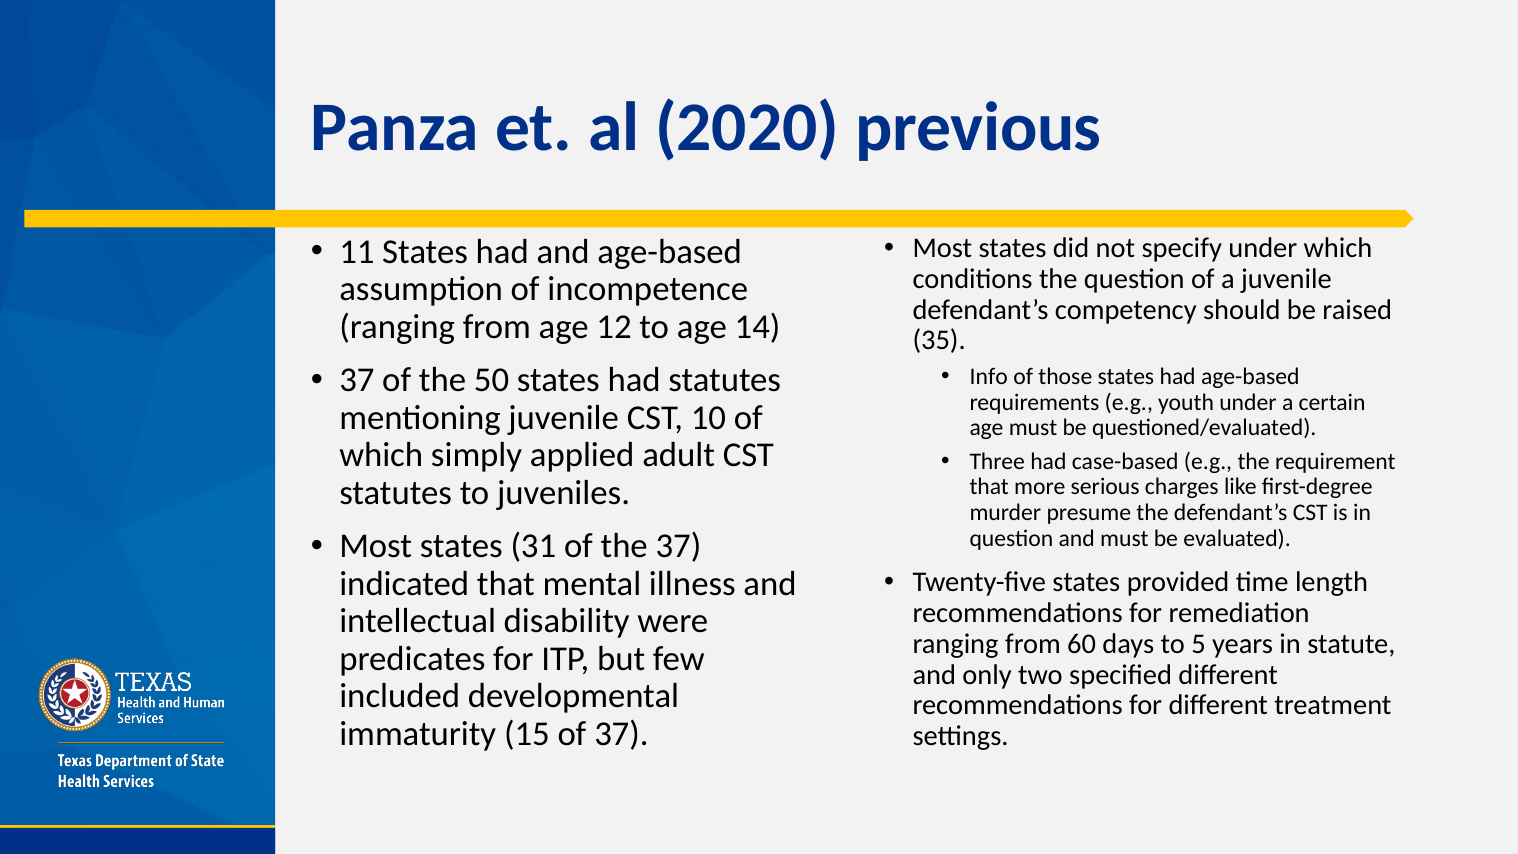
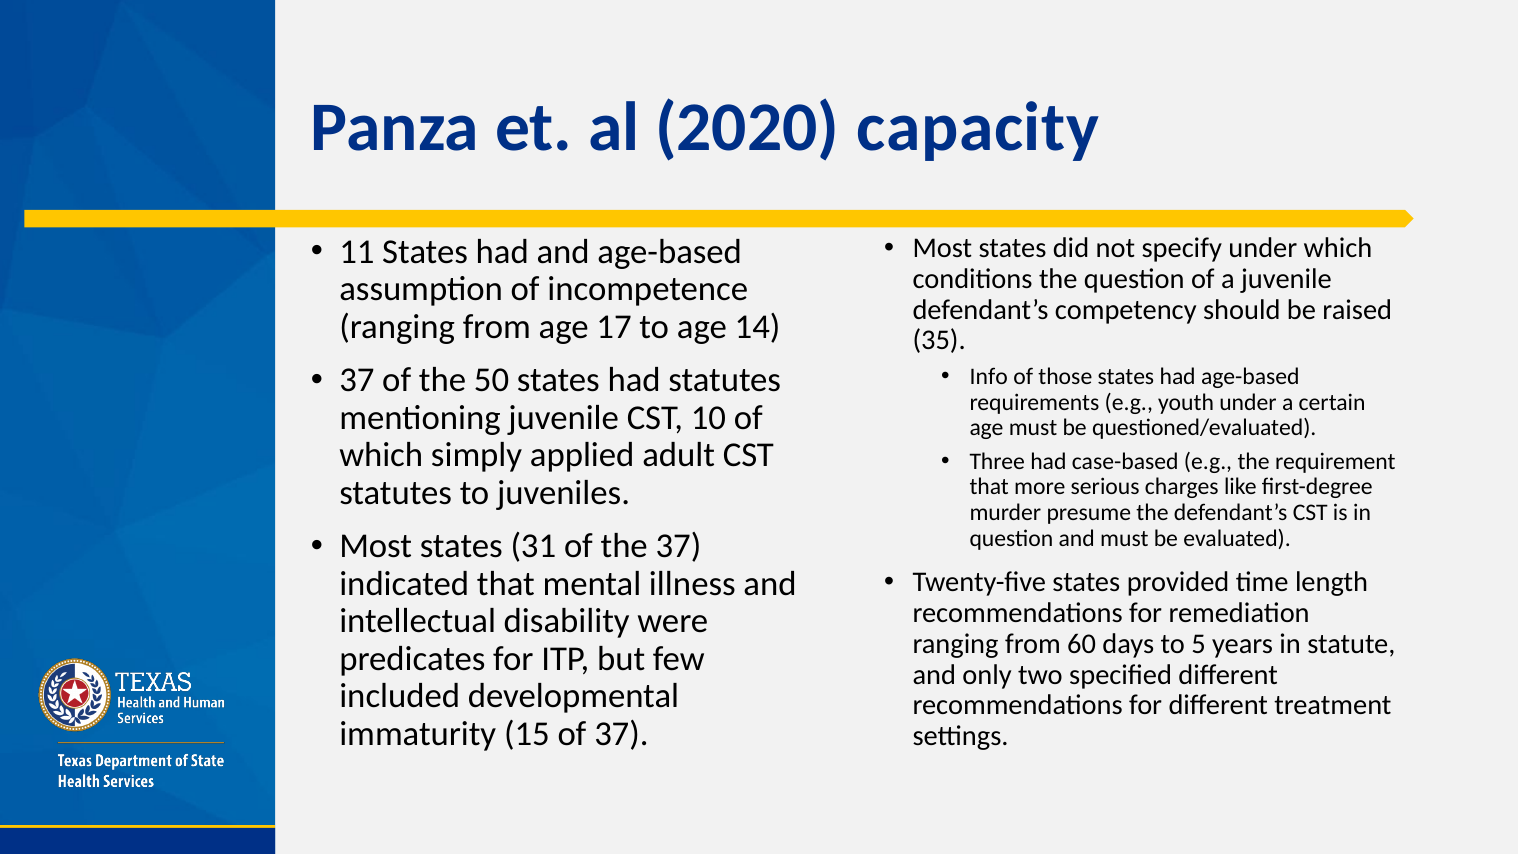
previous: previous -> capacity (978, 128)
12: 12 -> 17 (614, 327)
